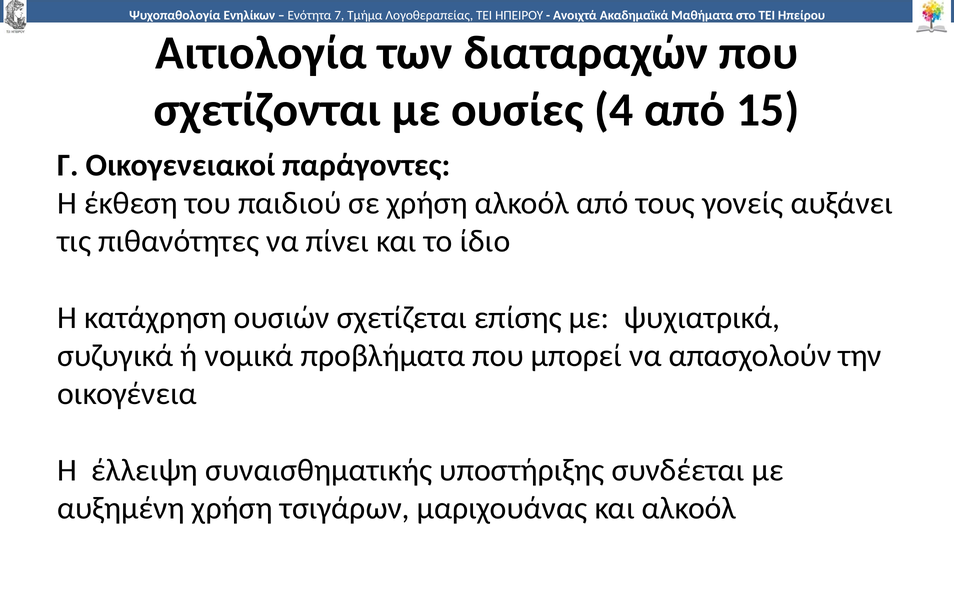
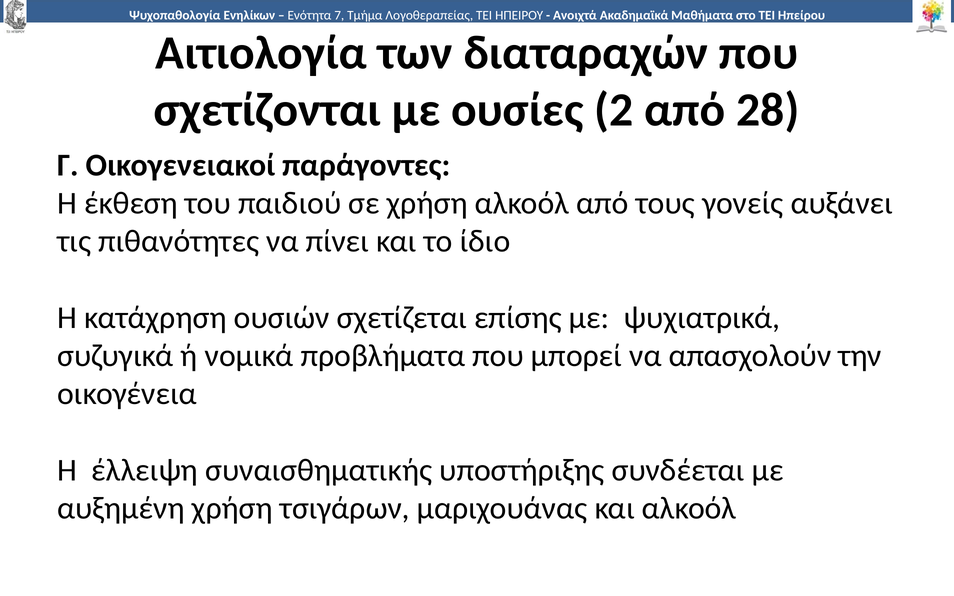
ουσίες 4: 4 -> 2 (614, 110)
15: 15 -> 28 (768, 110)
